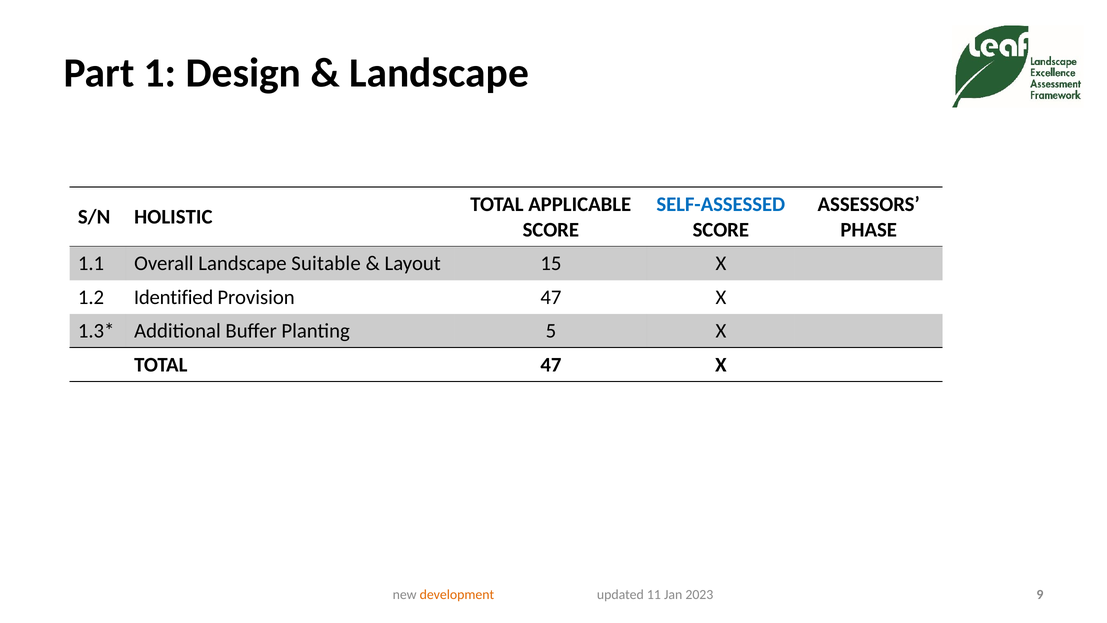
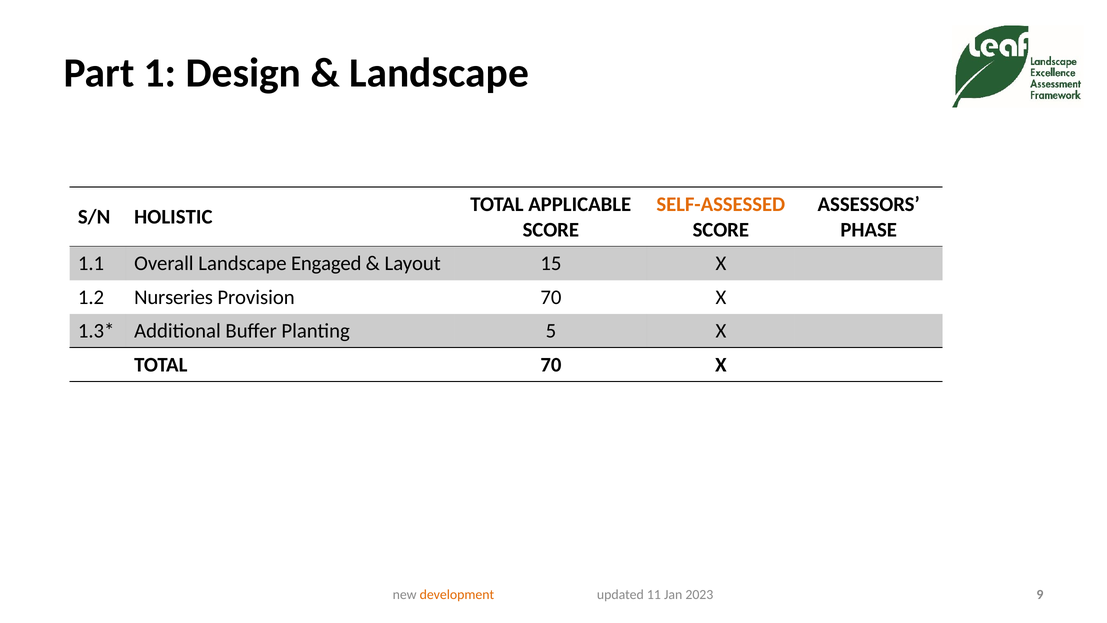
SELF-ASSESSED colour: blue -> orange (721, 204)
Suitable: Suitable -> Engaged (326, 263)
Identified: Identified -> Nurseries (174, 297)
Provision 47: 47 -> 70 (551, 297)
TOTAL 47: 47 -> 70 (551, 365)
